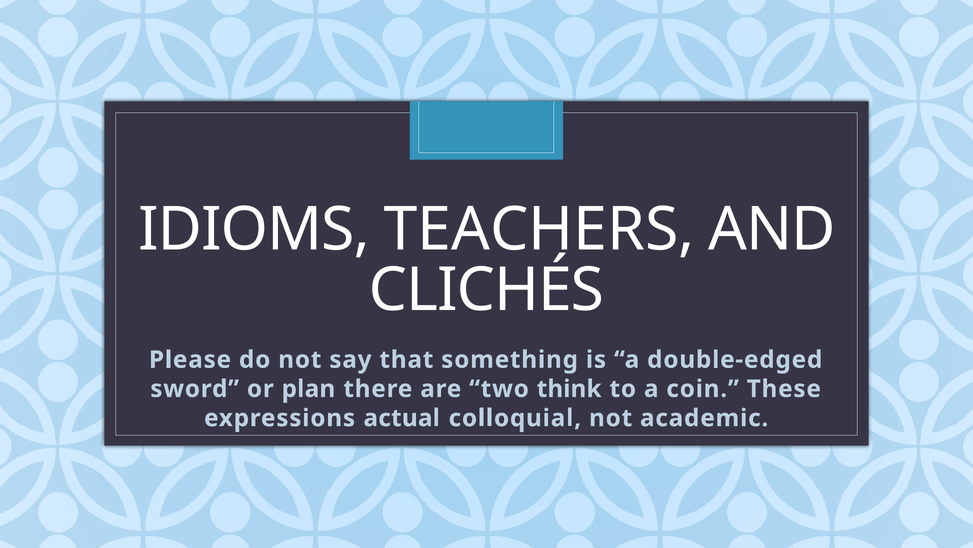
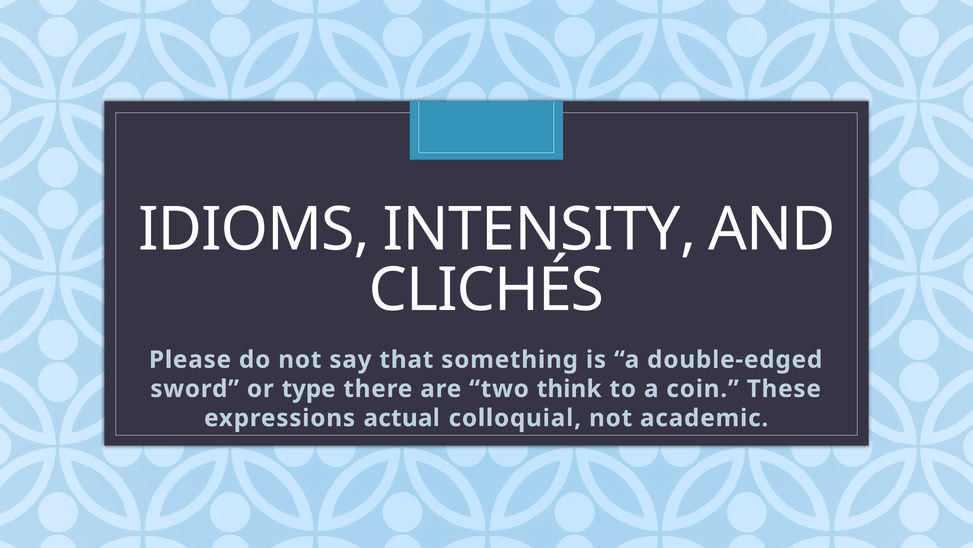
TEACHERS: TEACHERS -> INTENSITY (539, 229)
plan: plan -> type (309, 388)
